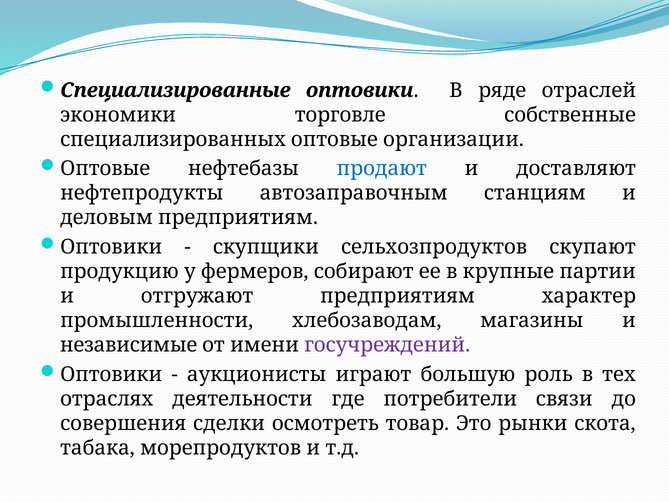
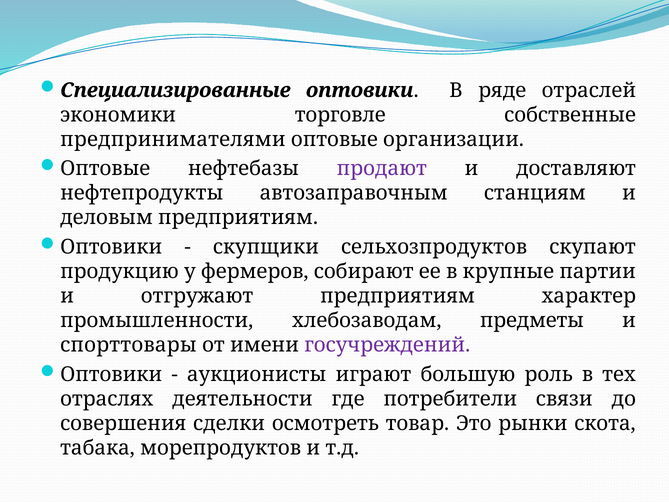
специализированных: специализированных -> предпринимателями (173, 139)
продают colour: blue -> purple (382, 169)
магазины: магазины -> предметы (532, 321)
независимые: независимые -> спорттовары (128, 345)
